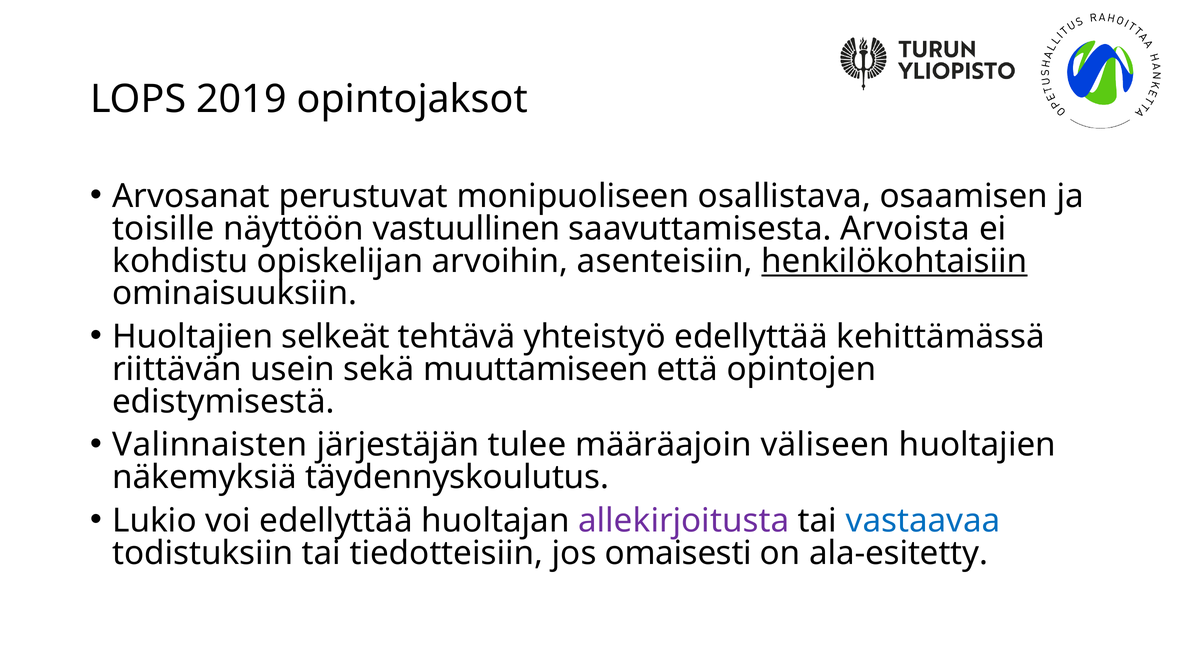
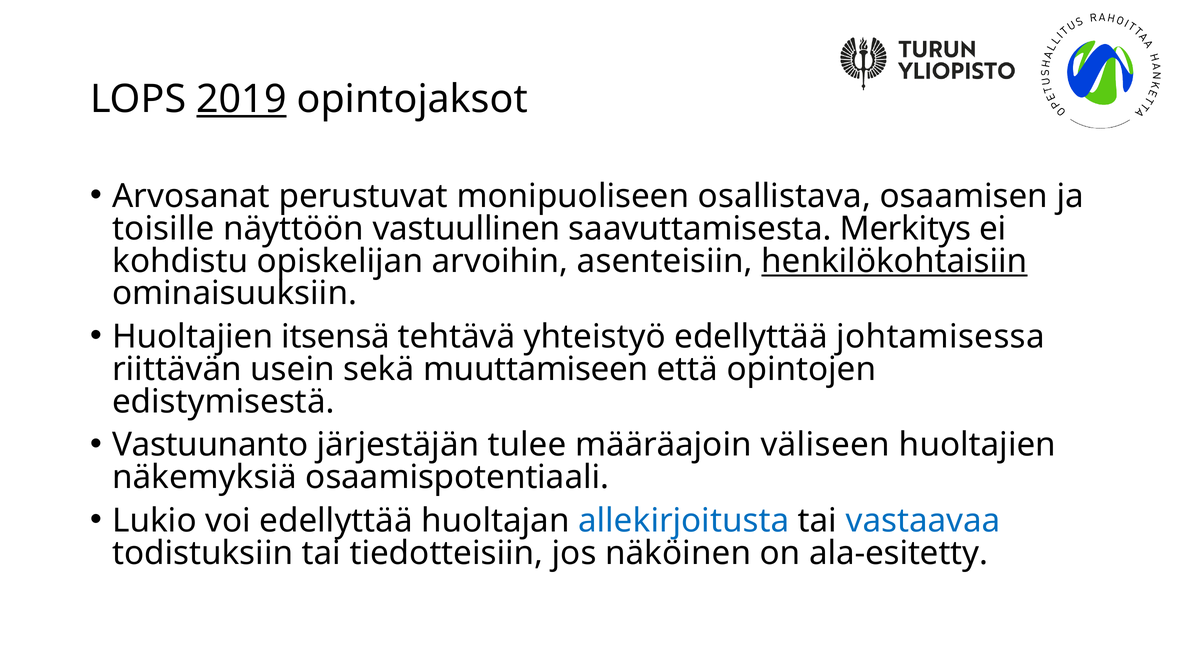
2019 underline: none -> present (241, 99)
Arvoista: Arvoista -> Merkitys (905, 229)
selkeät: selkeät -> itsensä (336, 337)
kehittämässä: kehittämässä -> johtamisessa (941, 337)
Valinnaisten: Valinnaisten -> Vastuunanto (210, 445)
täydennyskoulutus: täydennyskoulutus -> osaamispotentiaali (457, 477)
allekirjoitusta colour: purple -> blue (684, 521)
omaisesti: omaisesti -> näköinen (678, 553)
